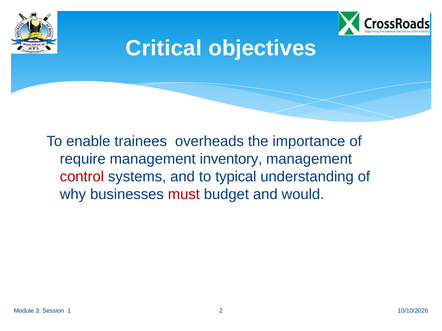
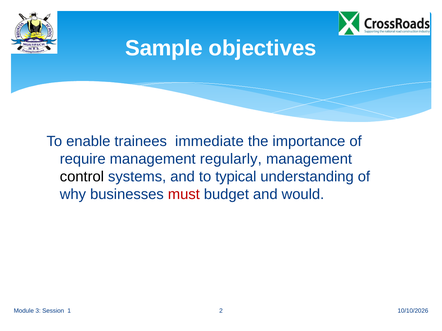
Critical: Critical -> Sample (164, 48)
overheads: overheads -> immediate (209, 141)
inventory: inventory -> regularly (231, 159)
control colour: red -> black (82, 177)
